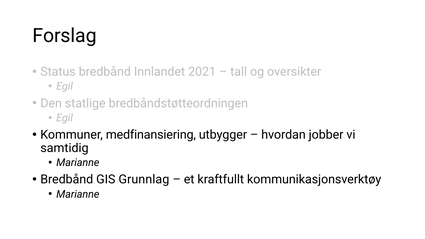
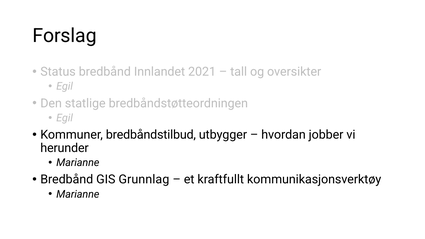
medfinansiering: medfinansiering -> bredbåndstilbud (151, 135)
samtidig: samtidig -> herunder (65, 148)
